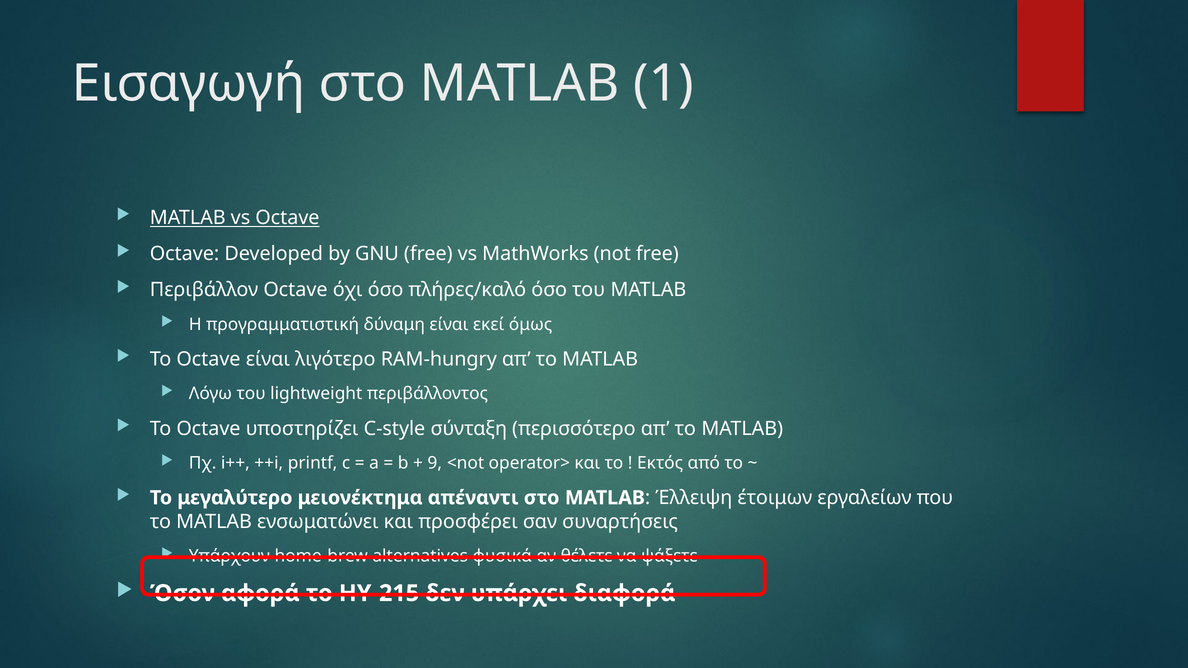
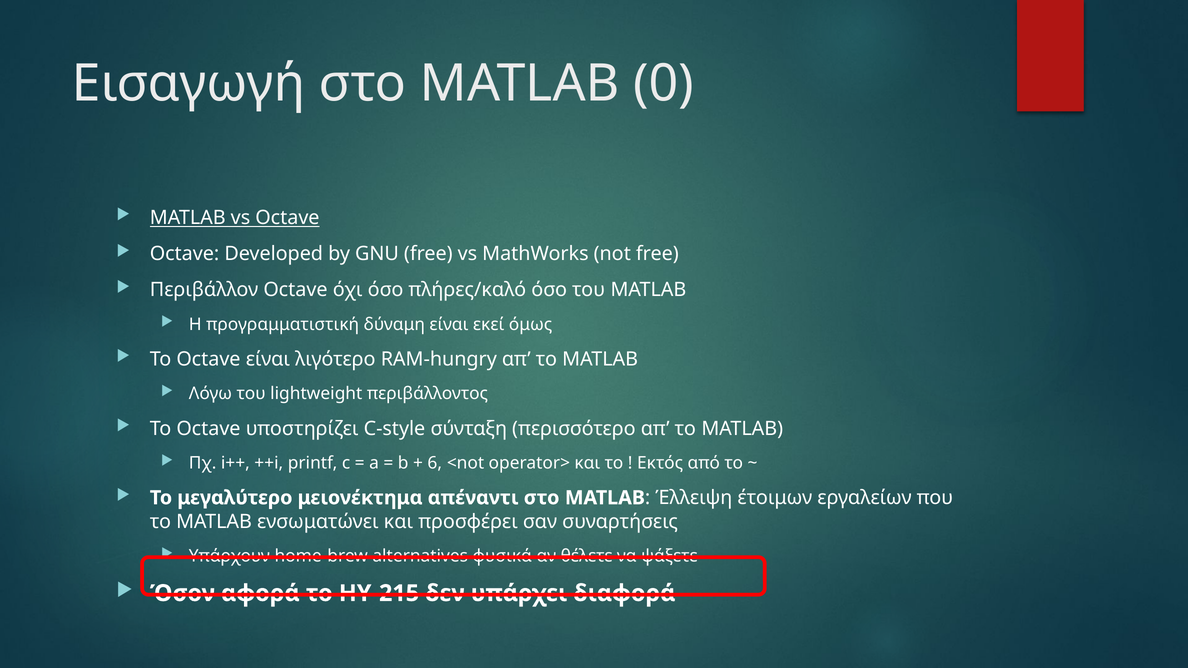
1: 1 -> 0 (664, 83)
9: 9 -> 6 (435, 463)
